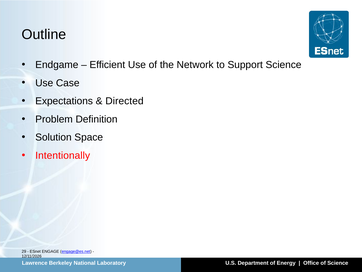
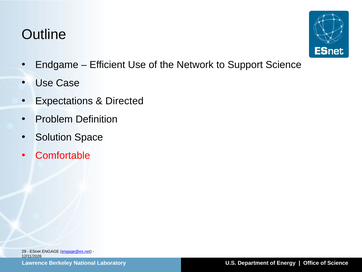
Intentionally: Intentionally -> Comfortable (63, 155)
